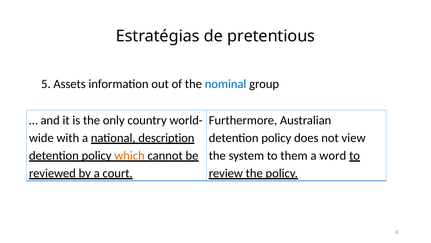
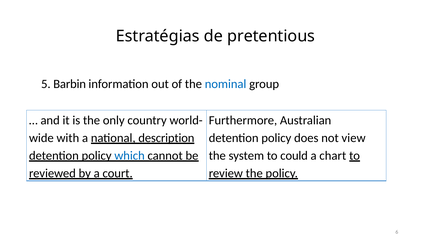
Assets: Assets -> Barbin (70, 84)
which colour: orange -> blue (130, 155)
them: them -> could (294, 155)
word: word -> chart (333, 155)
